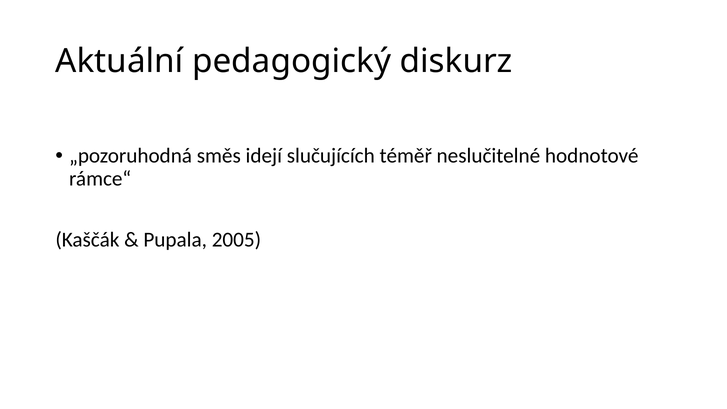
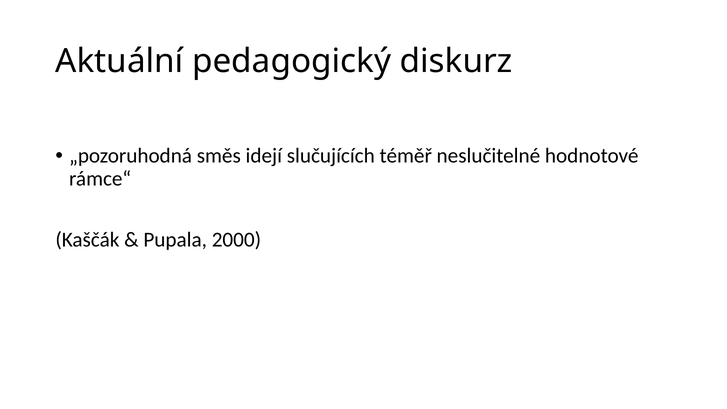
2005: 2005 -> 2000 (236, 240)
